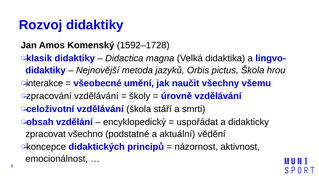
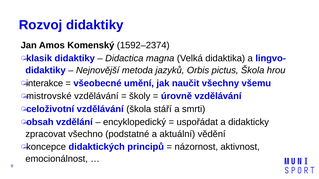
1592–1728: 1592–1728 -> 1592–2374 (143, 46)
zpracování: zpracování -> mistrovské (49, 96)
